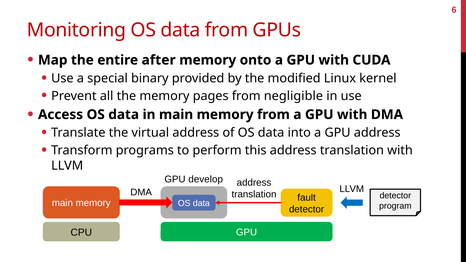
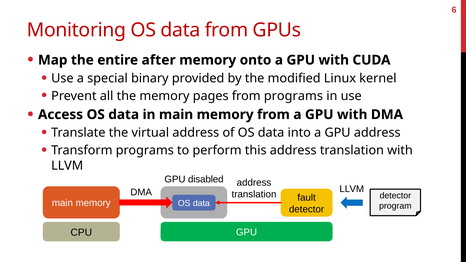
from negligible: negligible -> programs (293, 96)
develop: develop -> disabled (206, 179)
